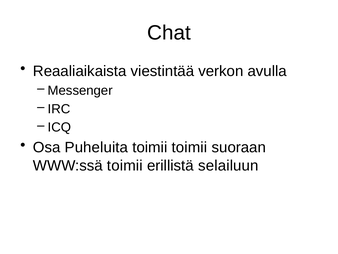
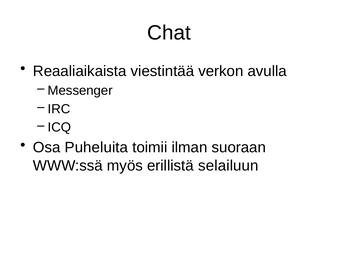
toimii toimii: toimii -> ilman (190, 147)
WWW:ssä toimii: toimii -> myös (125, 165)
